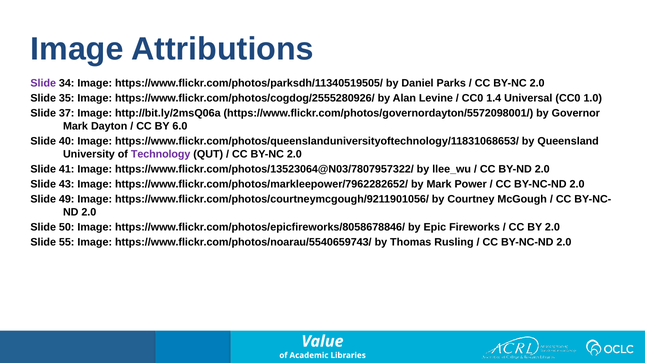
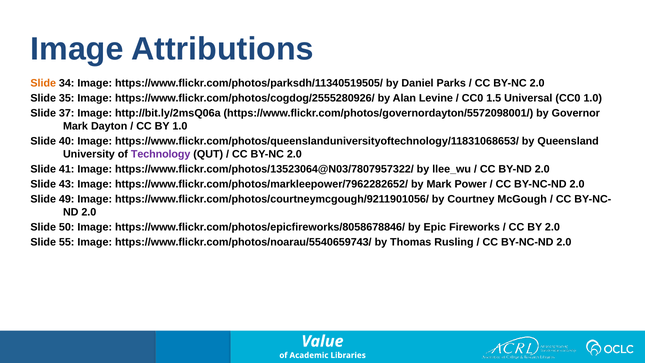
Slide colour: purple -> orange (43, 83)
1.4: 1.4 -> 1.5 (494, 98)
BY 6.0: 6.0 -> 1.0 (180, 126)
